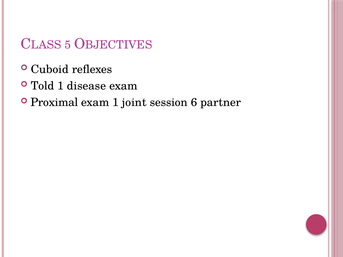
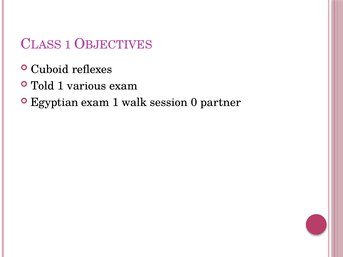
5: 5 -> 1 (68, 45)
disease: disease -> various (87, 86)
Proximal: Proximal -> Egyptian (54, 103)
joint: joint -> walk (134, 103)
6: 6 -> 0 (194, 103)
